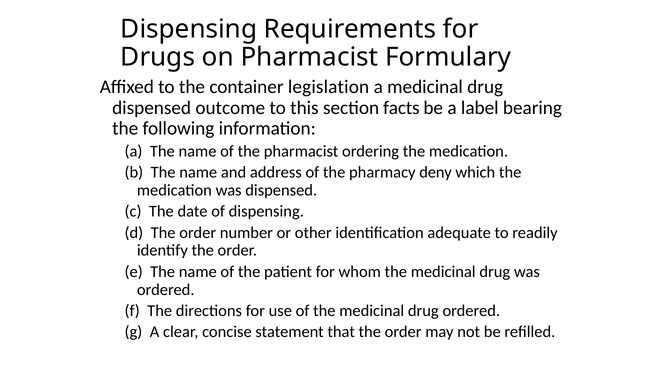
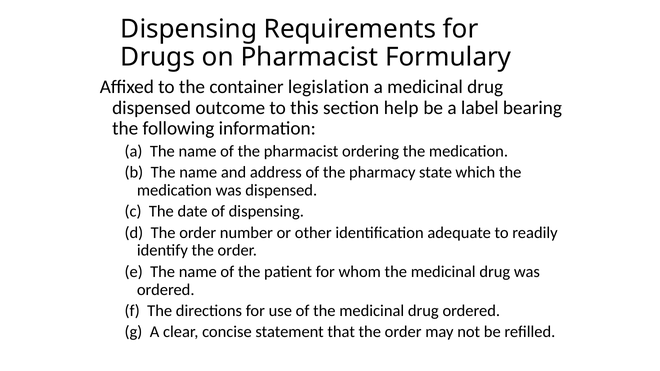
facts: facts -> help (401, 108)
deny: deny -> state (436, 173)
